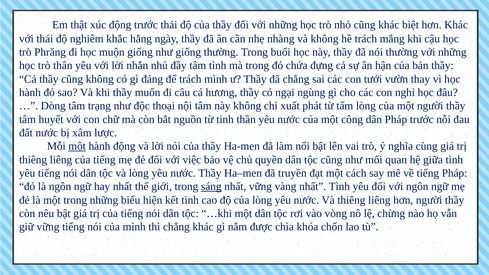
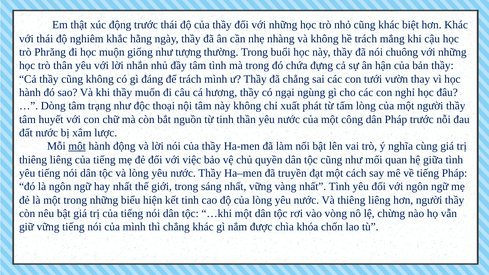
như giống: giống -> tượng (188, 52)
nói thường: thường -> chuông (402, 52)
sáng underline: present -> none (211, 187)
